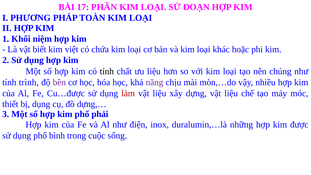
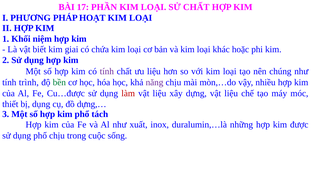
SỬ ĐOẠN: ĐOẠN -> CHẤT (196, 7)
TOÀN: TOÀN -> HOẠT (92, 18)
việt: việt -> giai (72, 49)
tính colour: black -> purple (107, 71)
bền colour: purple -> green (59, 82)
phải: phải -> tách (100, 114)
điện: điện -> xuất (139, 125)
phổ bình: bình -> chịu (57, 135)
